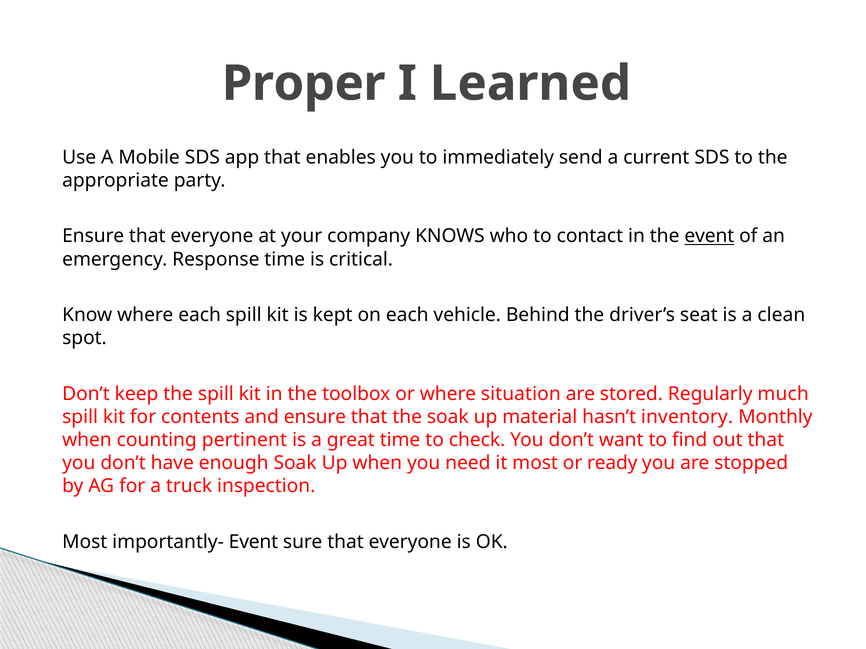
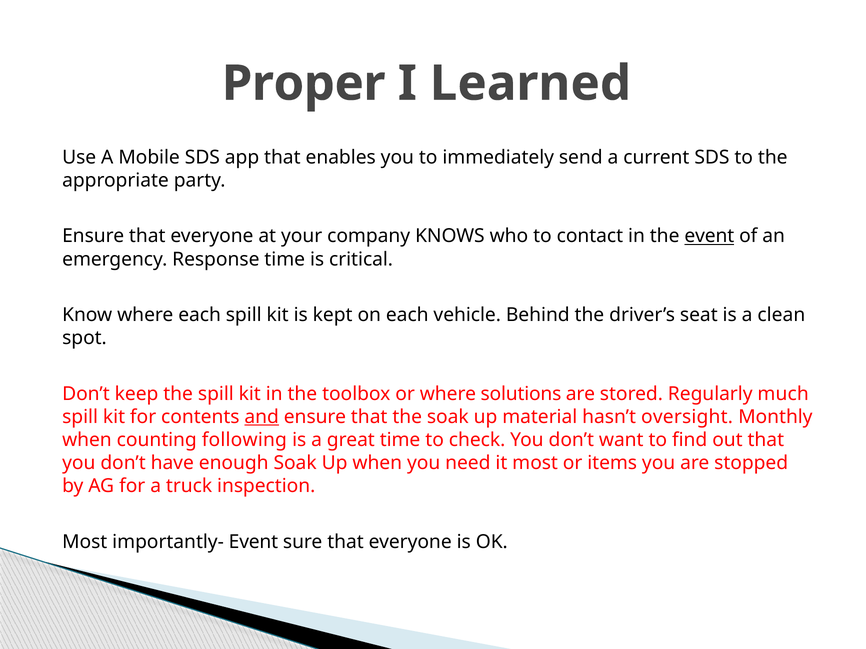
situation: situation -> solutions (521, 394)
and underline: none -> present (262, 417)
inventory: inventory -> oversight (687, 417)
pertinent: pertinent -> following (244, 440)
ready: ready -> items (612, 463)
